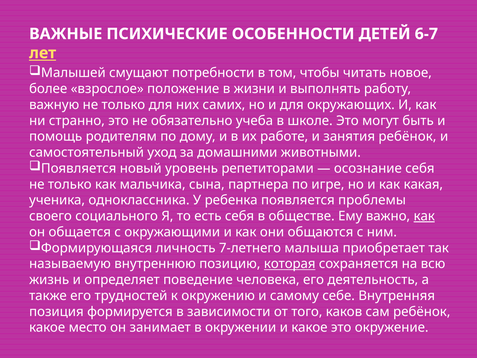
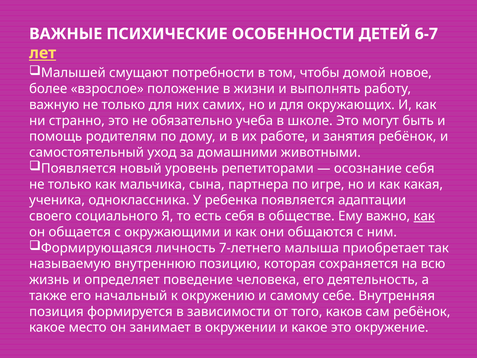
читать: читать -> домой (364, 73)
проблемы: проблемы -> адаптации (372, 200)
которая underline: present -> none (290, 264)
трудностей: трудностей -> начальный (131, 296)
